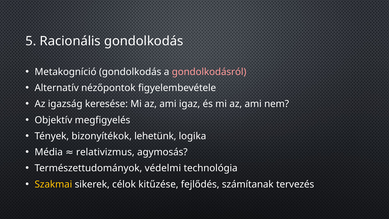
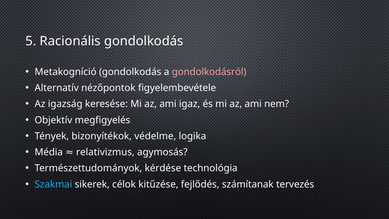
lehetünk: lehetünk -> védelme (155, 136)
védelmi: védelmi -> kérdése (163, 168)
Szakmai colour: yellow -> light blue (53, 184)
